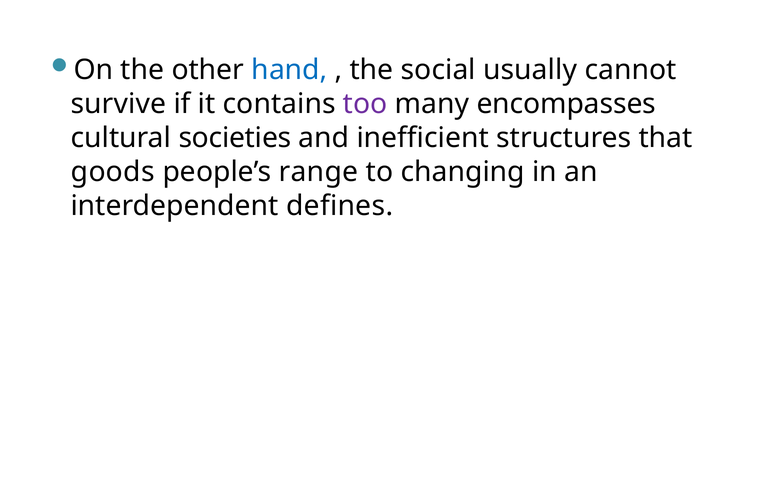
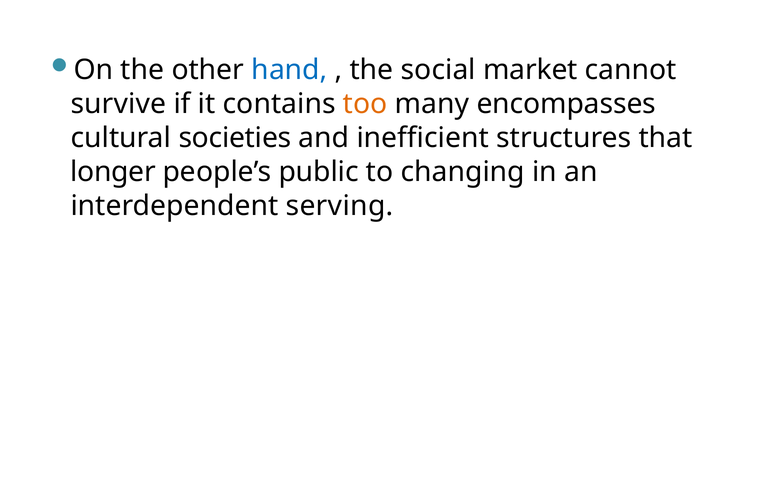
usually: usually -> market (530, 70)
too colour: purple -> orange (365, 104)
goods: goods -> longer (113, 172)
range: range -> public (319, 172)
defines: defines -> serving (340, 206)
